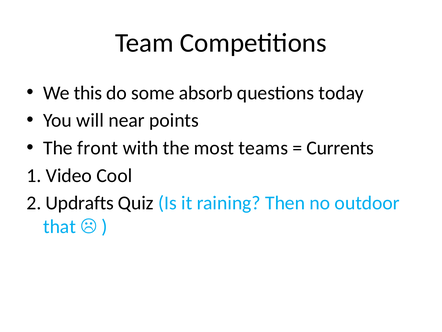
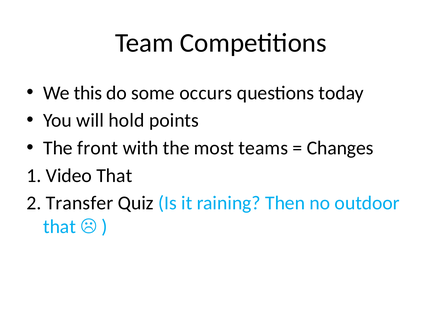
absorb: absorb -> occurs (206, 93)
near: near -> hold (126, 120)
Currents: Currents -> Changes (340, 148)
Video Cool: Cool -> That (114, 175)
Updrafts: Updrafts -> Transfer (80, 203)
